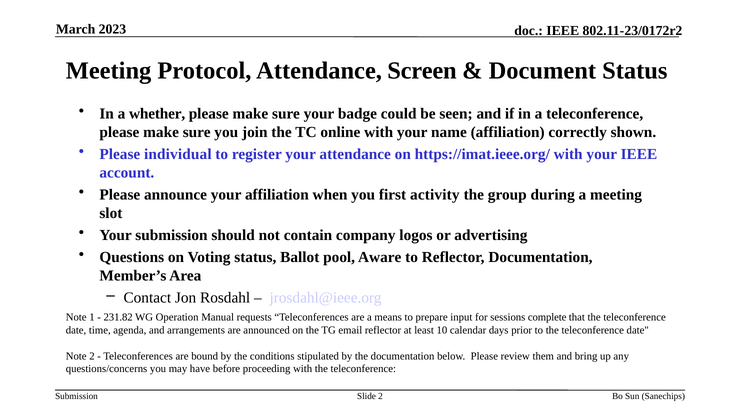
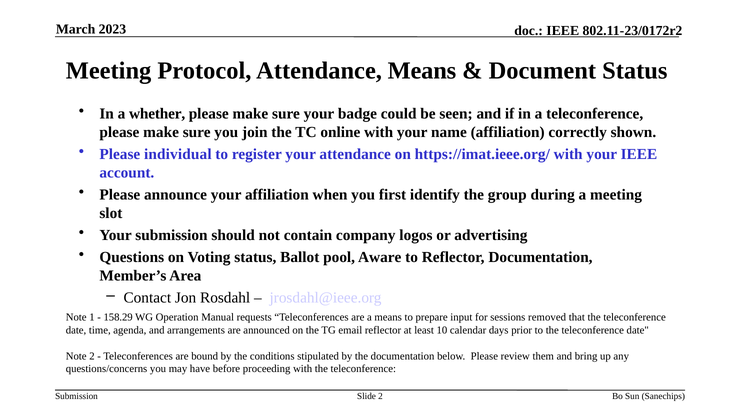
Attendance Screen: Screen -> Means (422, 70)
activity: activity -> identify (435, 195)
231.82: 231.82 -> 158.29 (118, 317)
complete: complete -> removed (547, 317)
